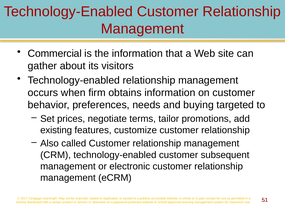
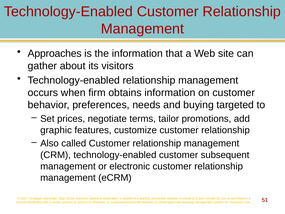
Commercial: Commercial -> Approaches (55, 53)
existing: existing -> graphic (56, 130)
